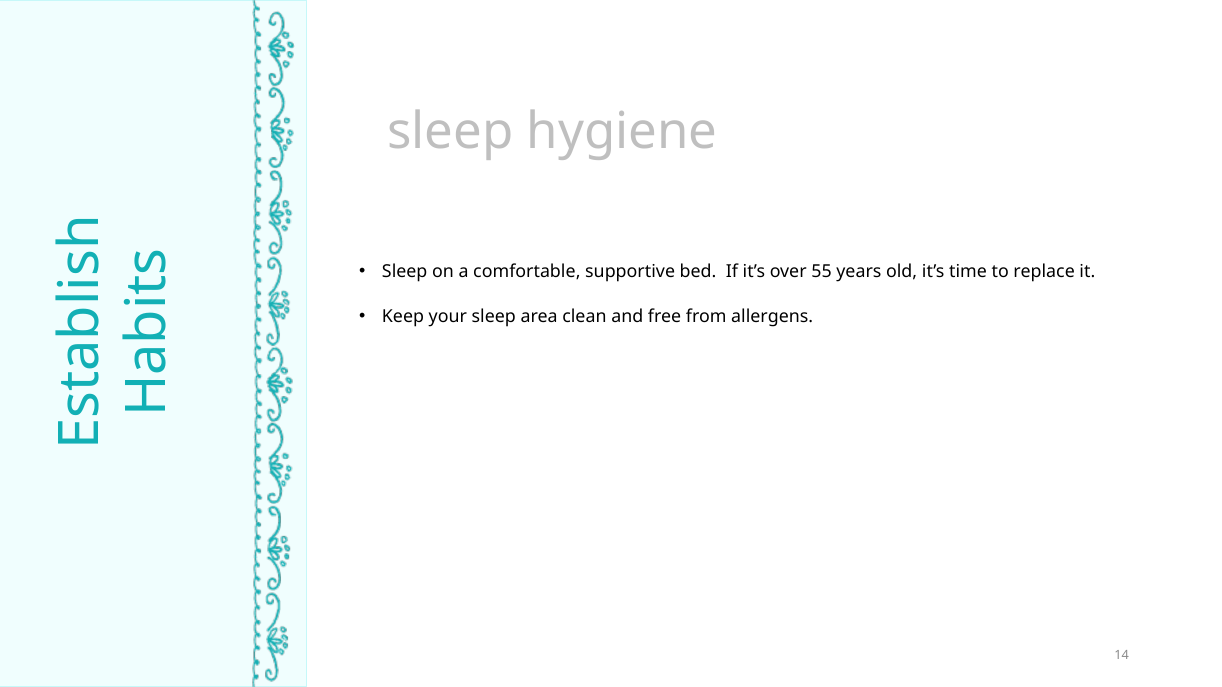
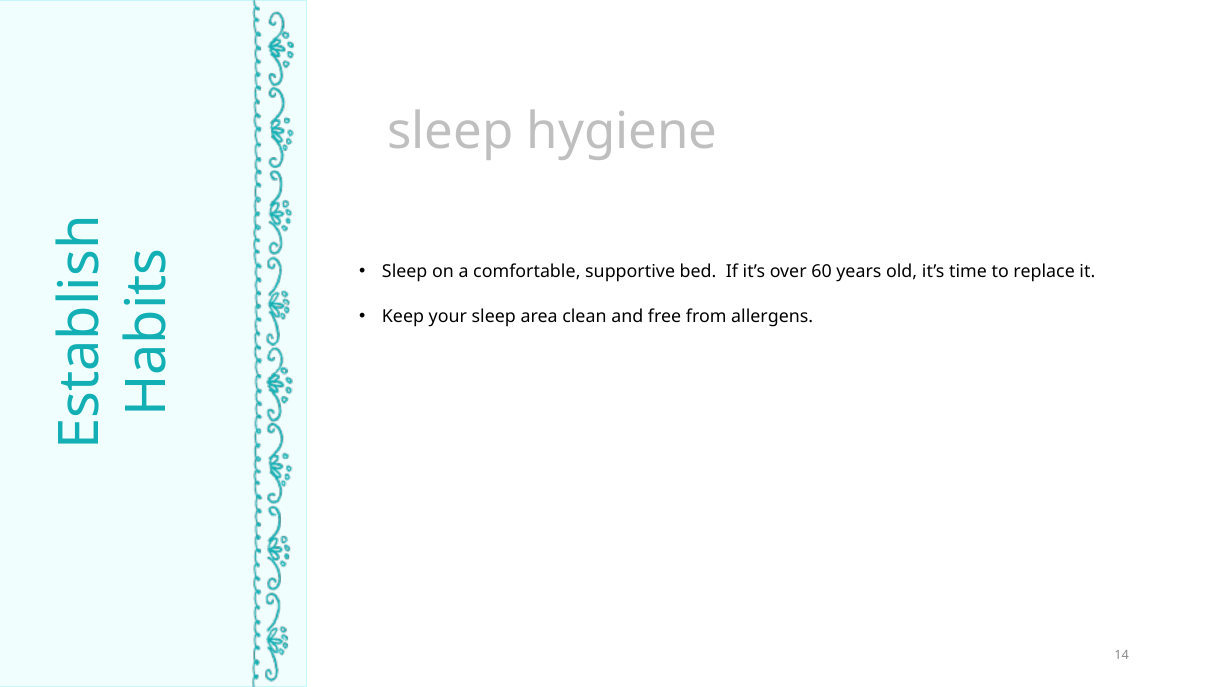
55: 55 -> 60 (822, 272)
